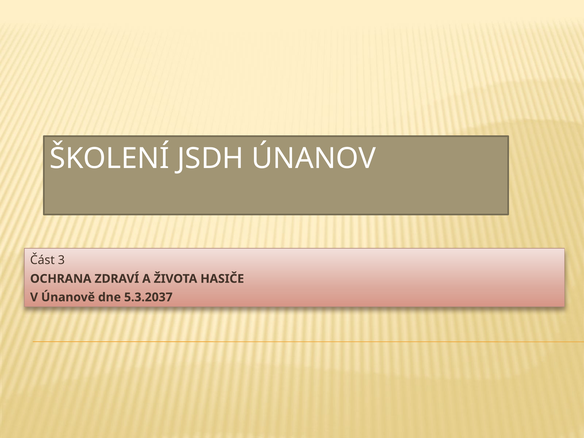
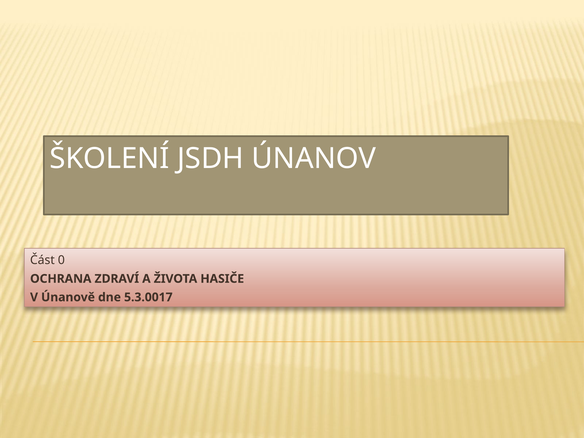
3: 3 -> 0 (61, 260)
5.3.2037: 5.3.2037 -> 5.3.0017 (148, 297)
